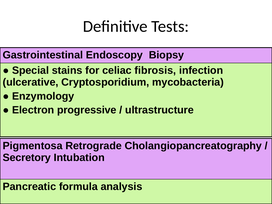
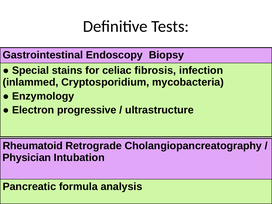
ulcerative: ulcerative -> inlammed (31, 82)
Pigmentosa: Pigmentosa -> Rheumatoid (33, 146)
Secretory: Secretory -> Physician (27, 158)
